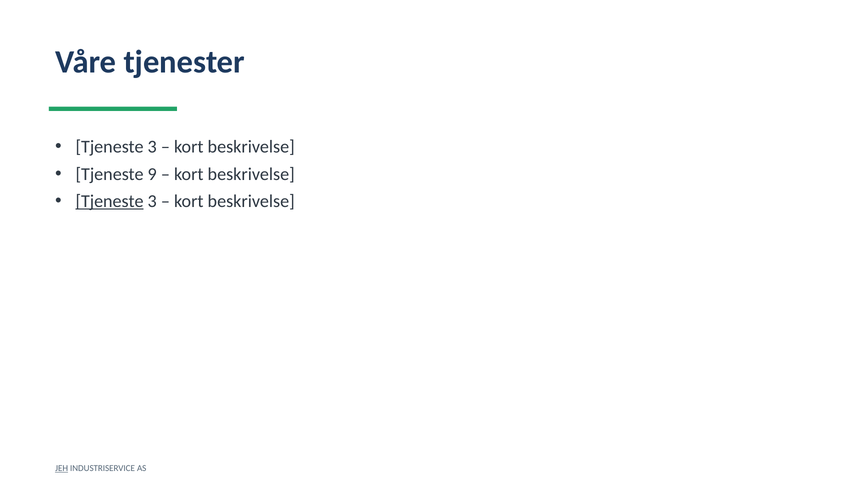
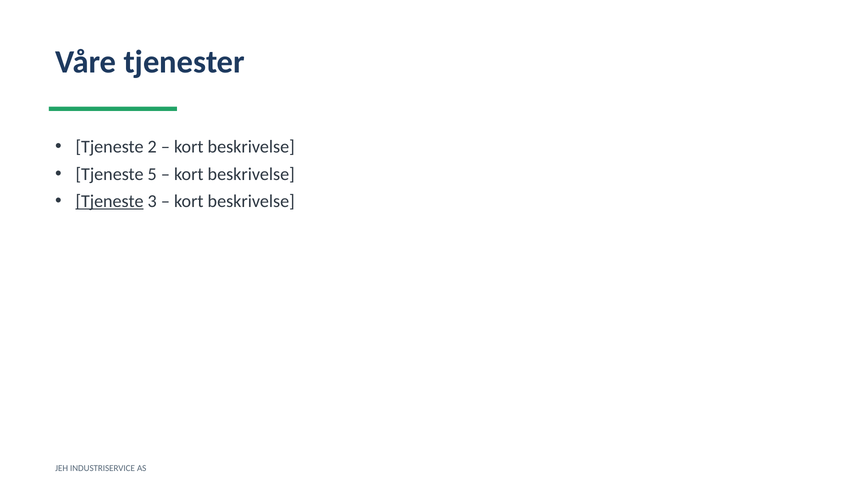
3: 3 -> 2 (152, 147)
9: 9 -> 5 (152, 174)
JEH underline: present -> none (62, 468)
